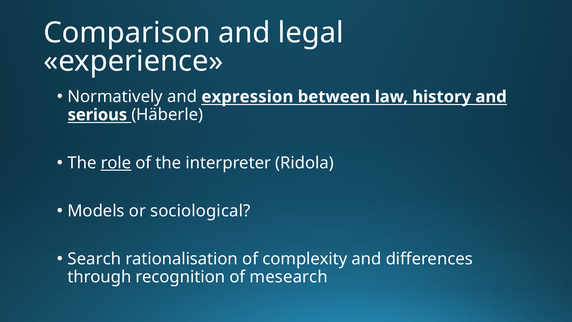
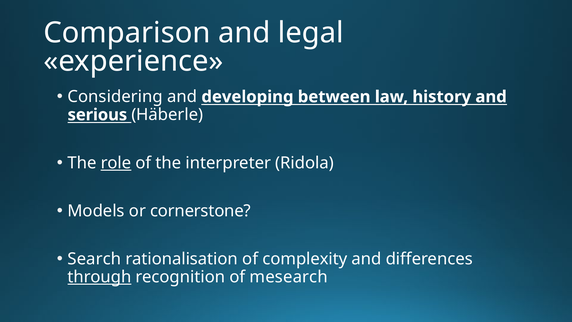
Normatively: Normatively -> Considering (115, 97)
expression: expression -> developing (247, 97)
sociological: sociological -> cornerstone (200, 211)
through underline: none -> present (99, 277)
